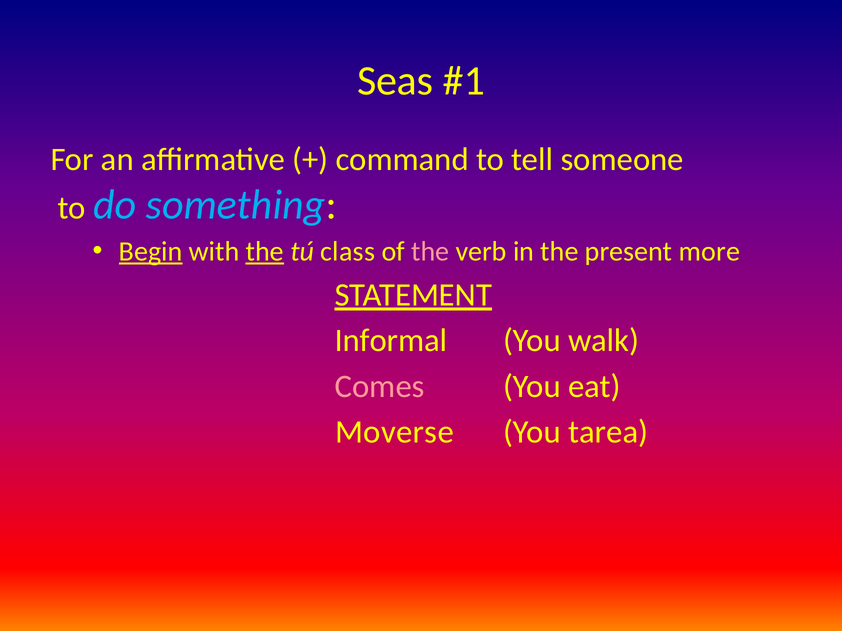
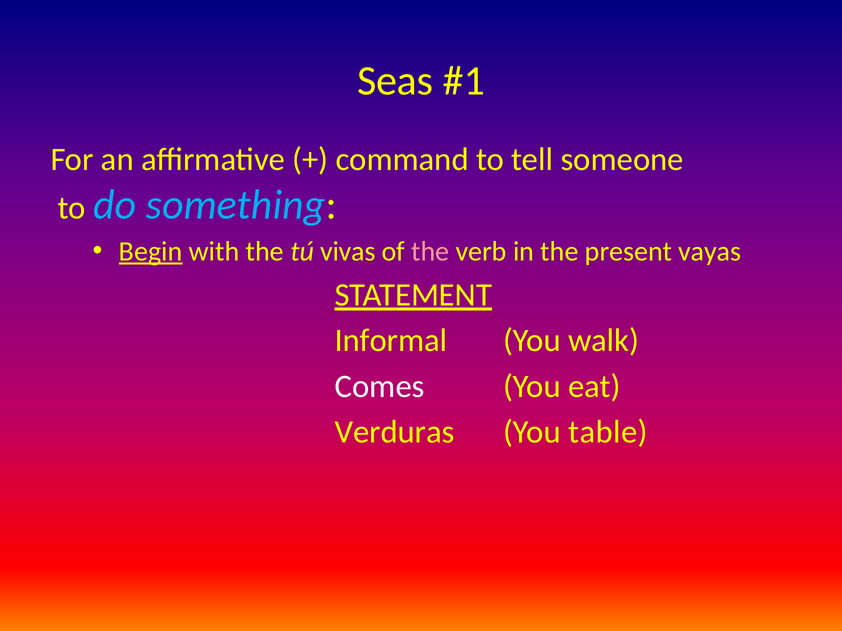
the underline: present -> none (265, 252)
class: class -> vivas (348, 252)
more: more -> vayas (710, 252)
Comes colour: pink -> white (380, 387)
Moverse: Moverse -> Verduras (395, 432)
tarea: tarea -> table (608, 432)
